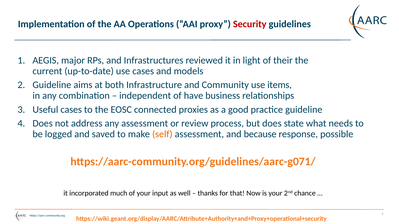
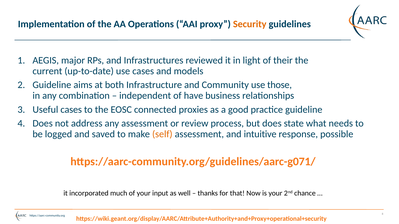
Security colour: red -> orange (250, 24)
items: items -> those (280, 85)
because: because -> intuitive (260, 134)
